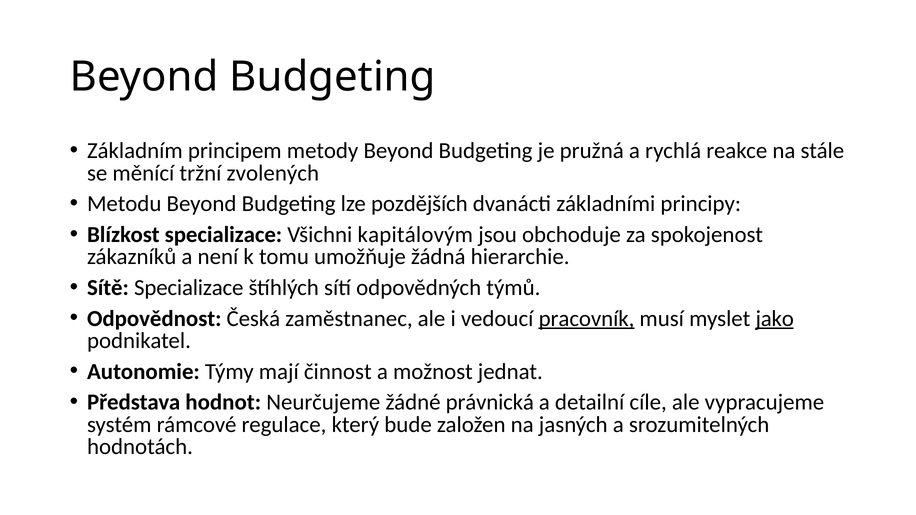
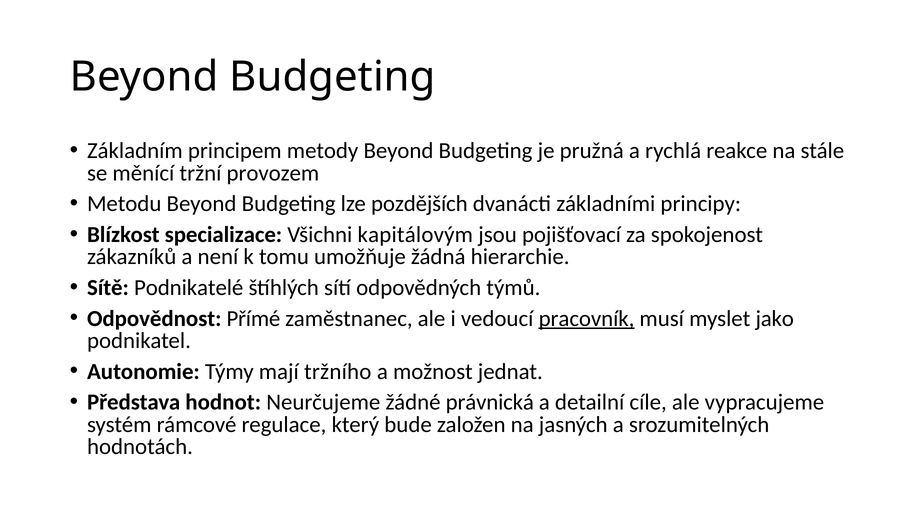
zvolených: zvolených -> provozem (273, 173)
obchoduje: obchoduje -> pojišťovací (571, 235)
Sítě Specializace: Specializace -> Podnikatelé (189, 288)
Česká: Česká -> Přímé (253, 319)
jako underline: present -> none (775, 319)
činnost: činnost -> tržního (338, 372)
